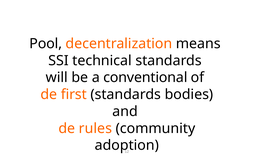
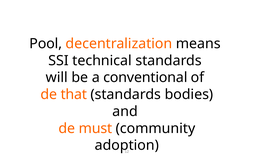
first: first -> that (74, 95)
rules: rules -> must (95, 129)
